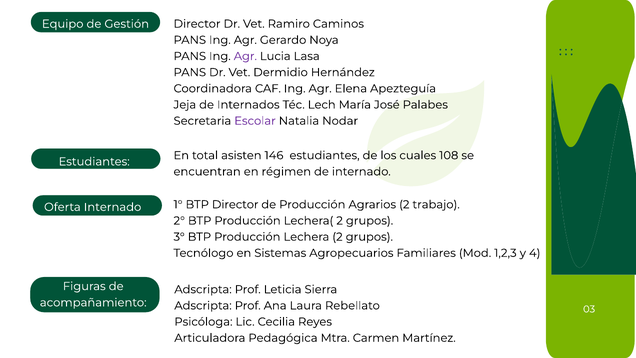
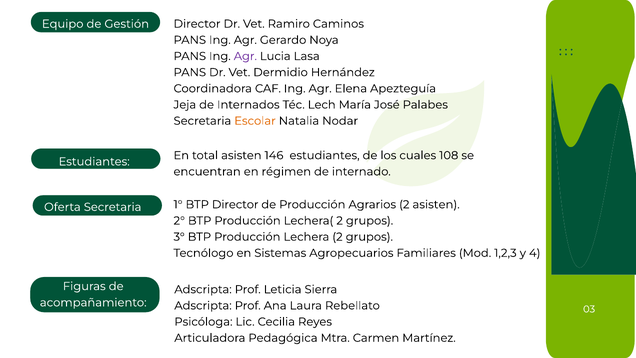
Escolar colour: purple -> orange (255, 121)
2 trabajo: trabajo -> asisten (436, 204)
Oferta Internado: Internado -> Secretaria (113, 207)
